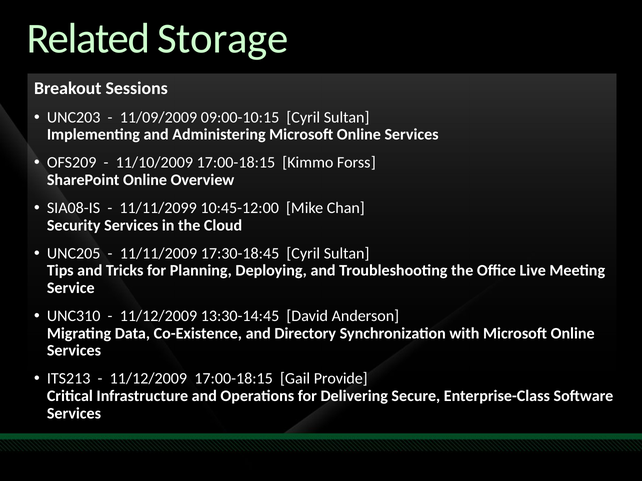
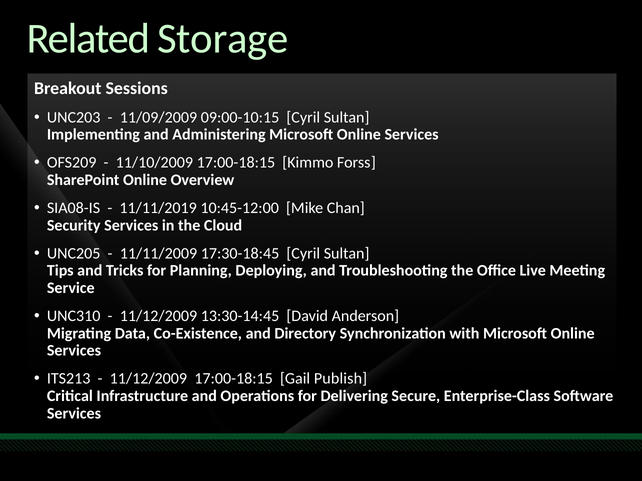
11/11/2099: 11/11/2099 -> 11/11/2019 (158, 208)
Provide: Provide -> Publish (341, 379)
